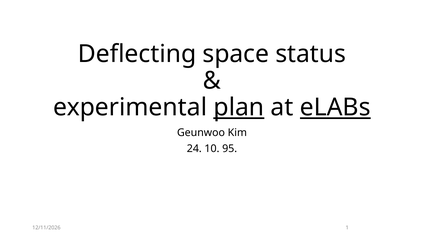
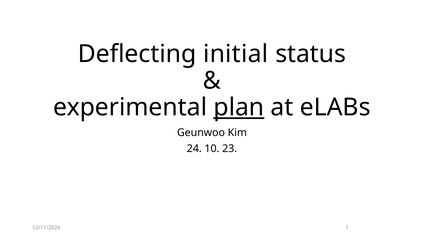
space: space -> initial (236, 54)
eLABs underline: present -> none (335, 107)
95: 95 -> 23 (230, 148)
